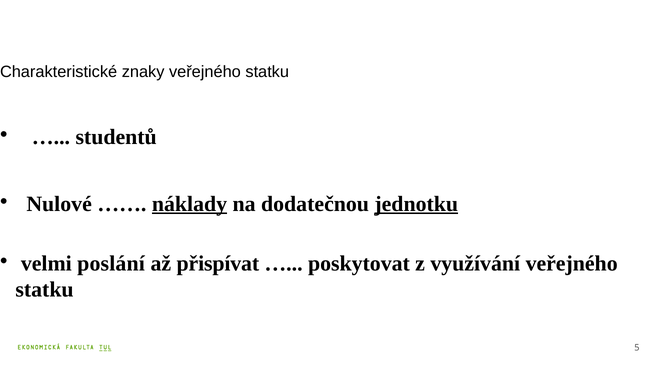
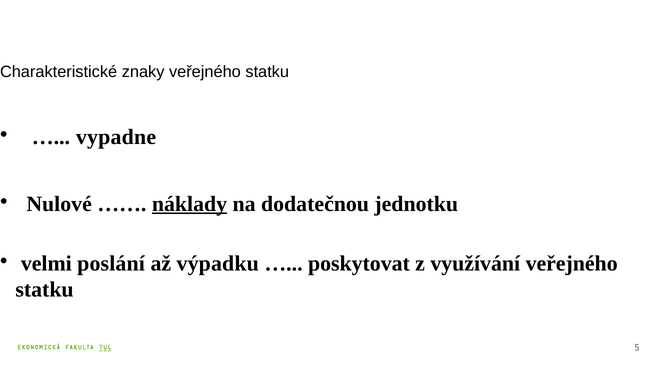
studentů: studentů -> vypadne (116, 137)
jednotku underline: present -> none (416, 204)
přispívat: přispívat -> výpadku (218, 264)
